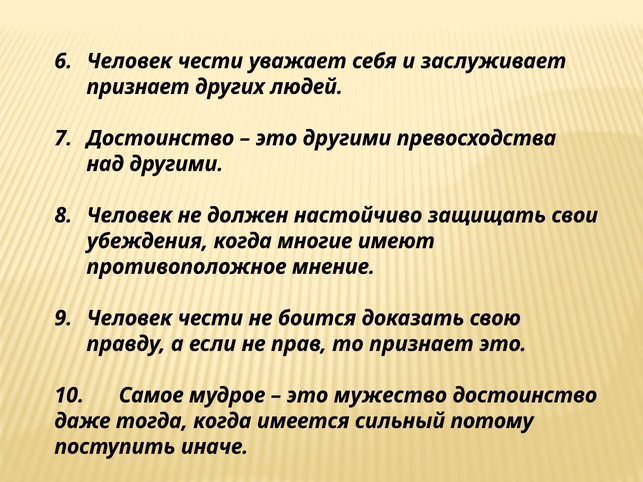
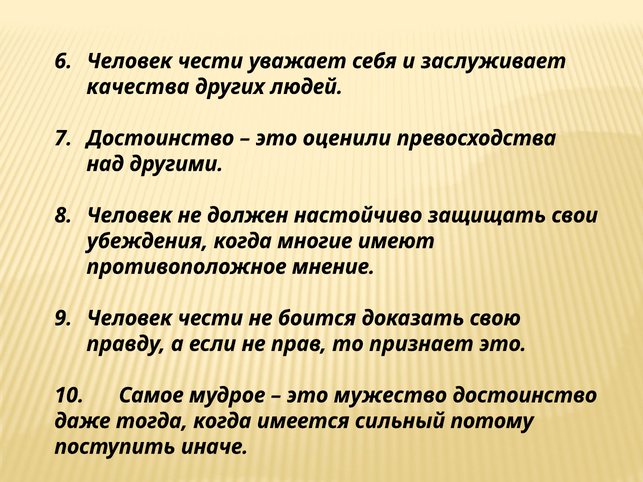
признает: признает -> качества (138, 87)
это другими: другими -> оценили (347, 138)
